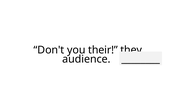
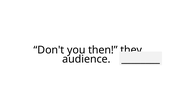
their: their -> then (103, 50)
